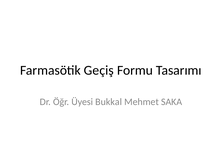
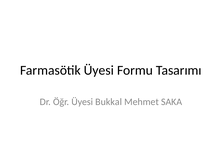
Farmasötik Geçiş: Geçiş -> Üyesi (99, 71)
